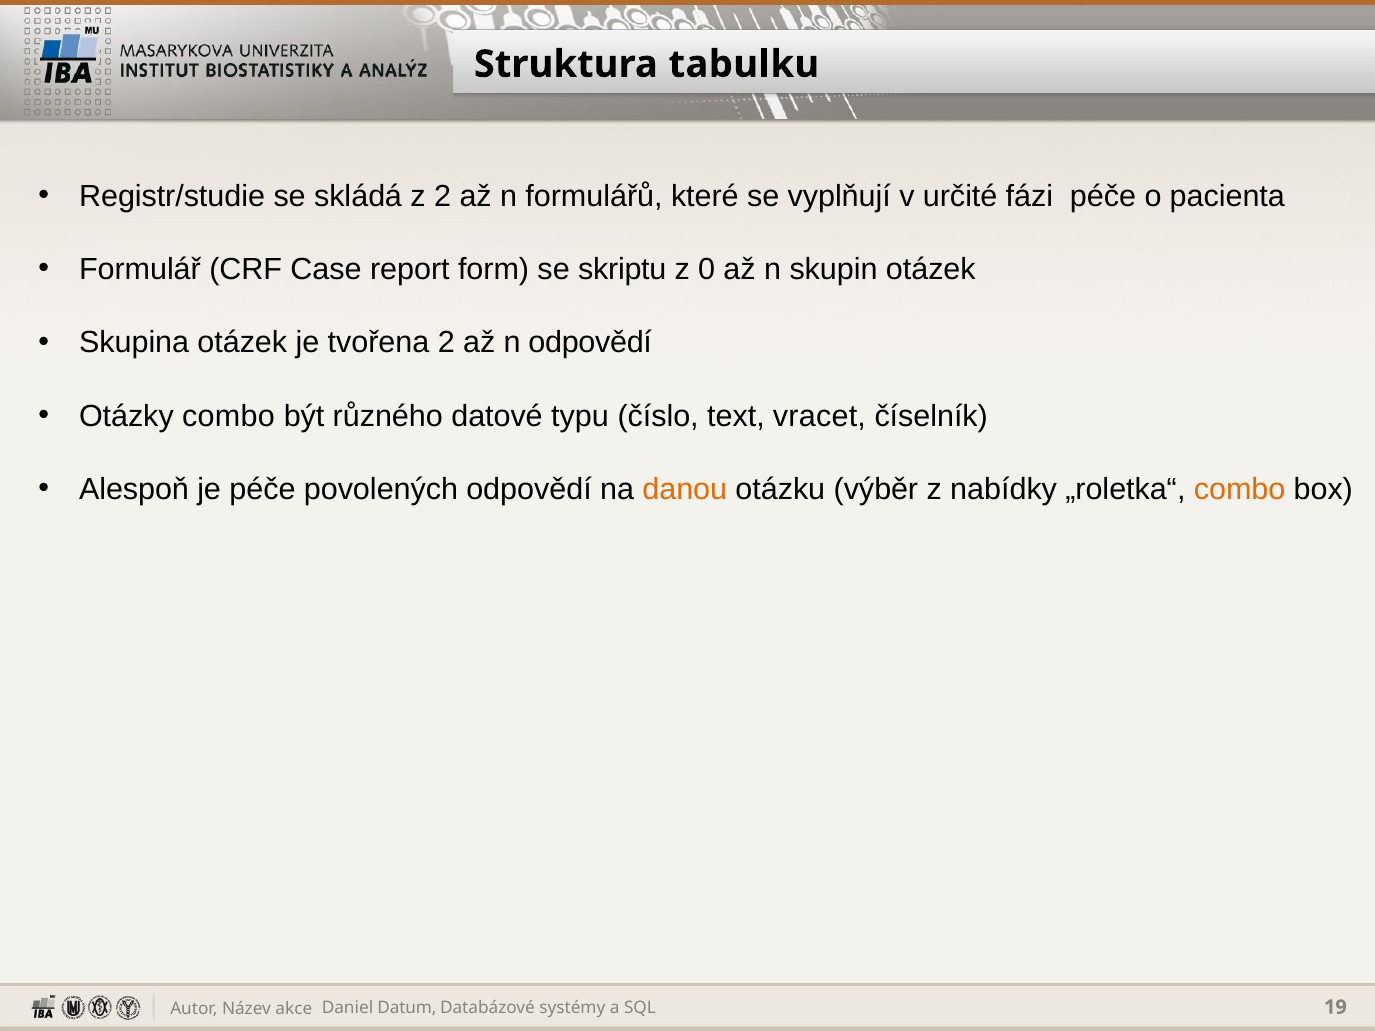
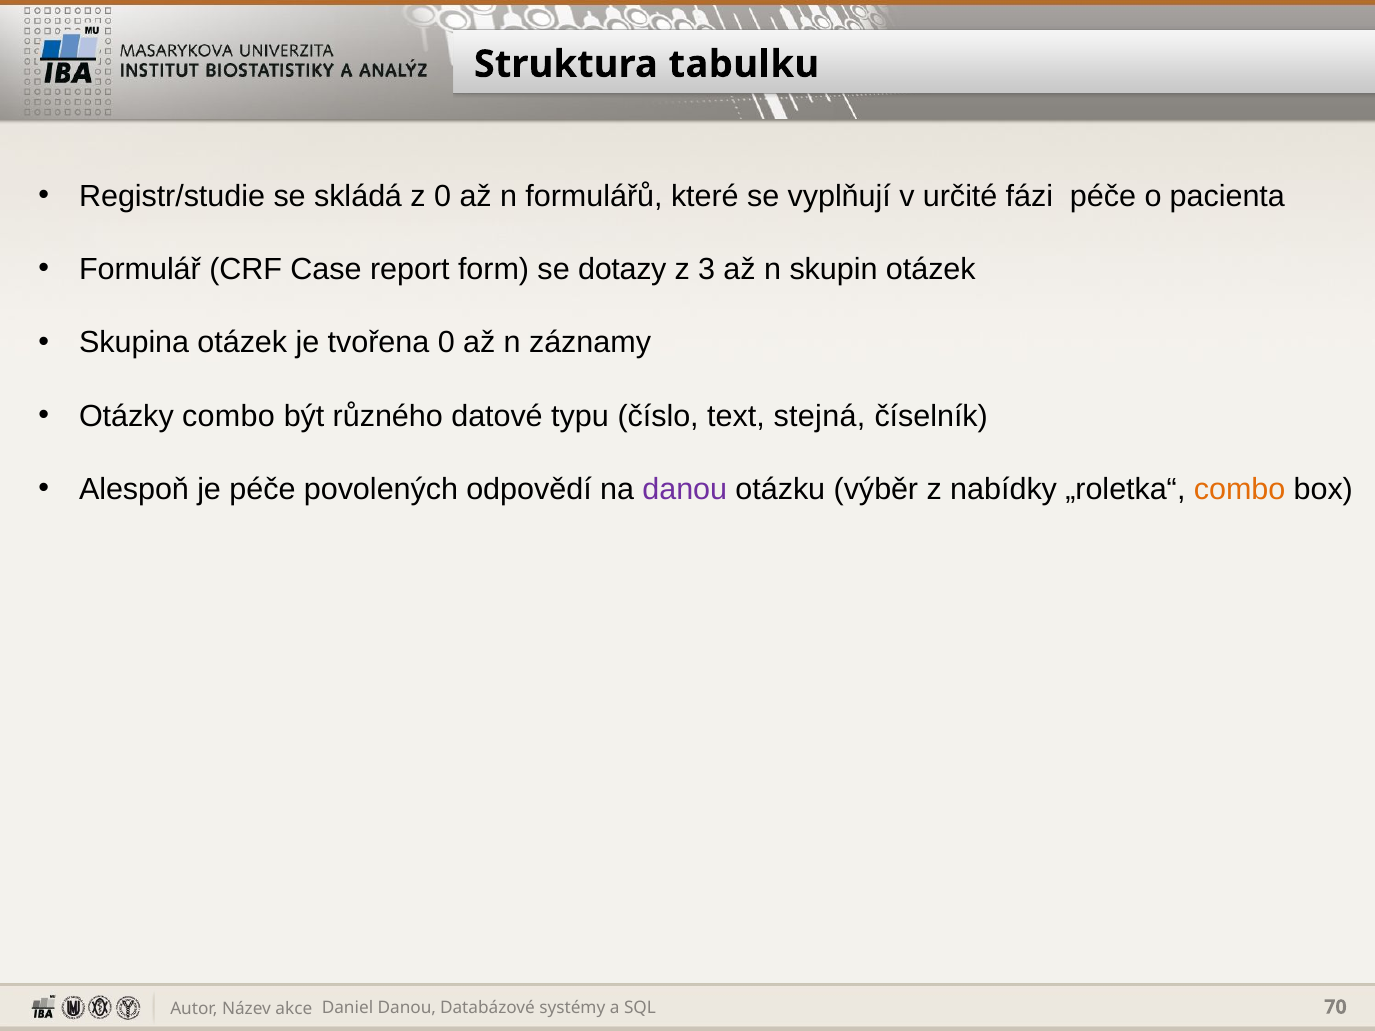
z 2: 2 -> 0 (443, 196)
skriptu: skriptu -> dotazy (622, 270)
0: 0 -> 3 (707, 270)
tvořena 2: 2 -> 0 (446, 343)
n odpovědí: odpovědí -> záznamy (590, 343)
vracet: vracet -> stejná (819, 416)
danou colour: orange -> purple (685, 490)
Daniel Datum: Datum -> Danou (407, 1008)
19: 19 -> 70 (1335, 1007)
